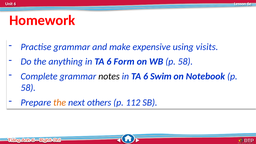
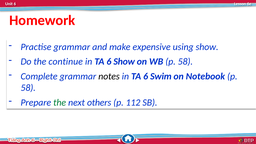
using visits: visits -> show (207, 47)
anything: anything -> continue (66, 62)
6 Form: Form -> Show (124, 62)
the colour: orange -> green (60, 103)
